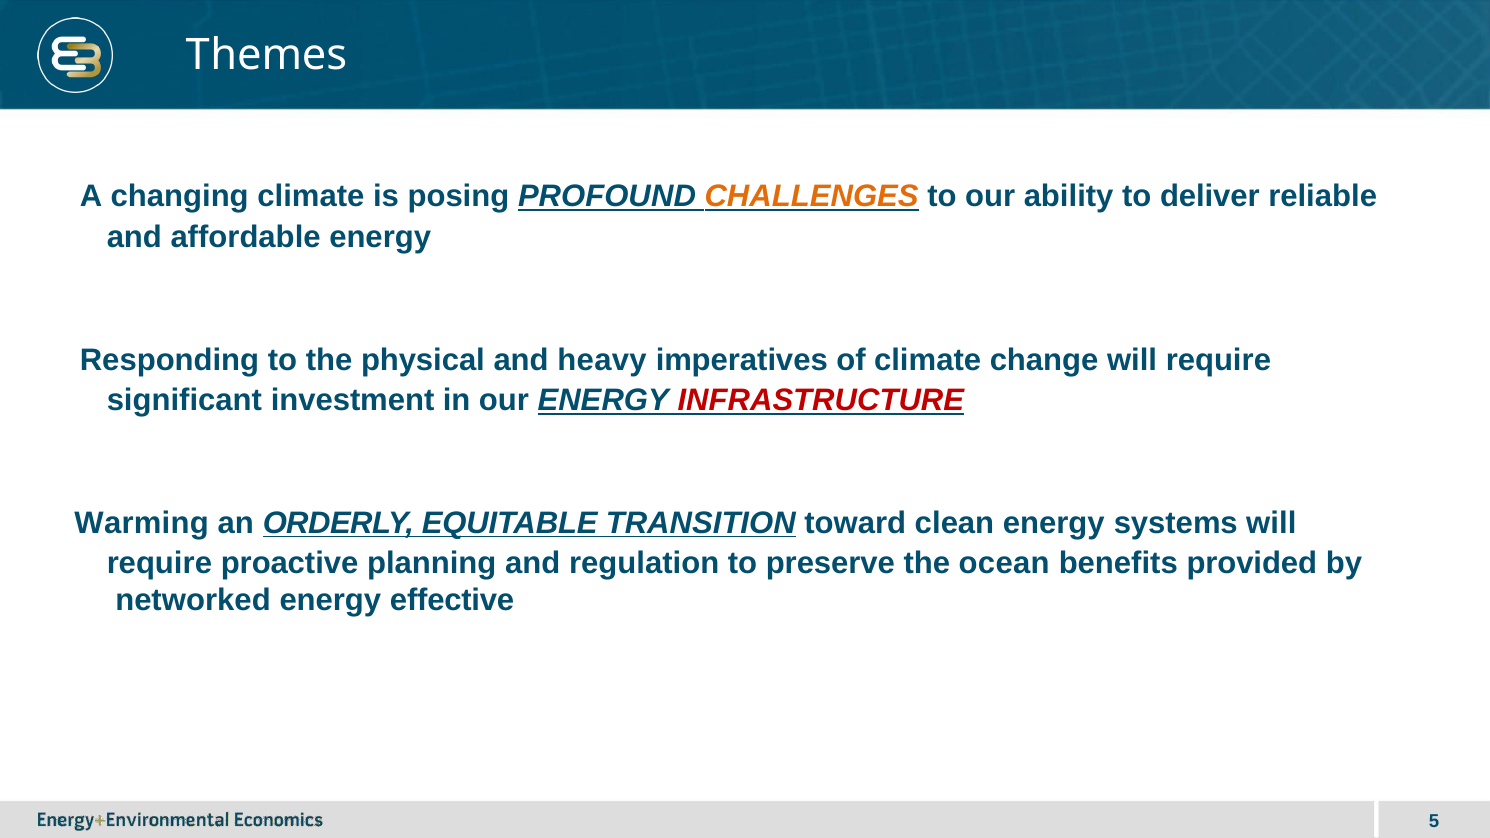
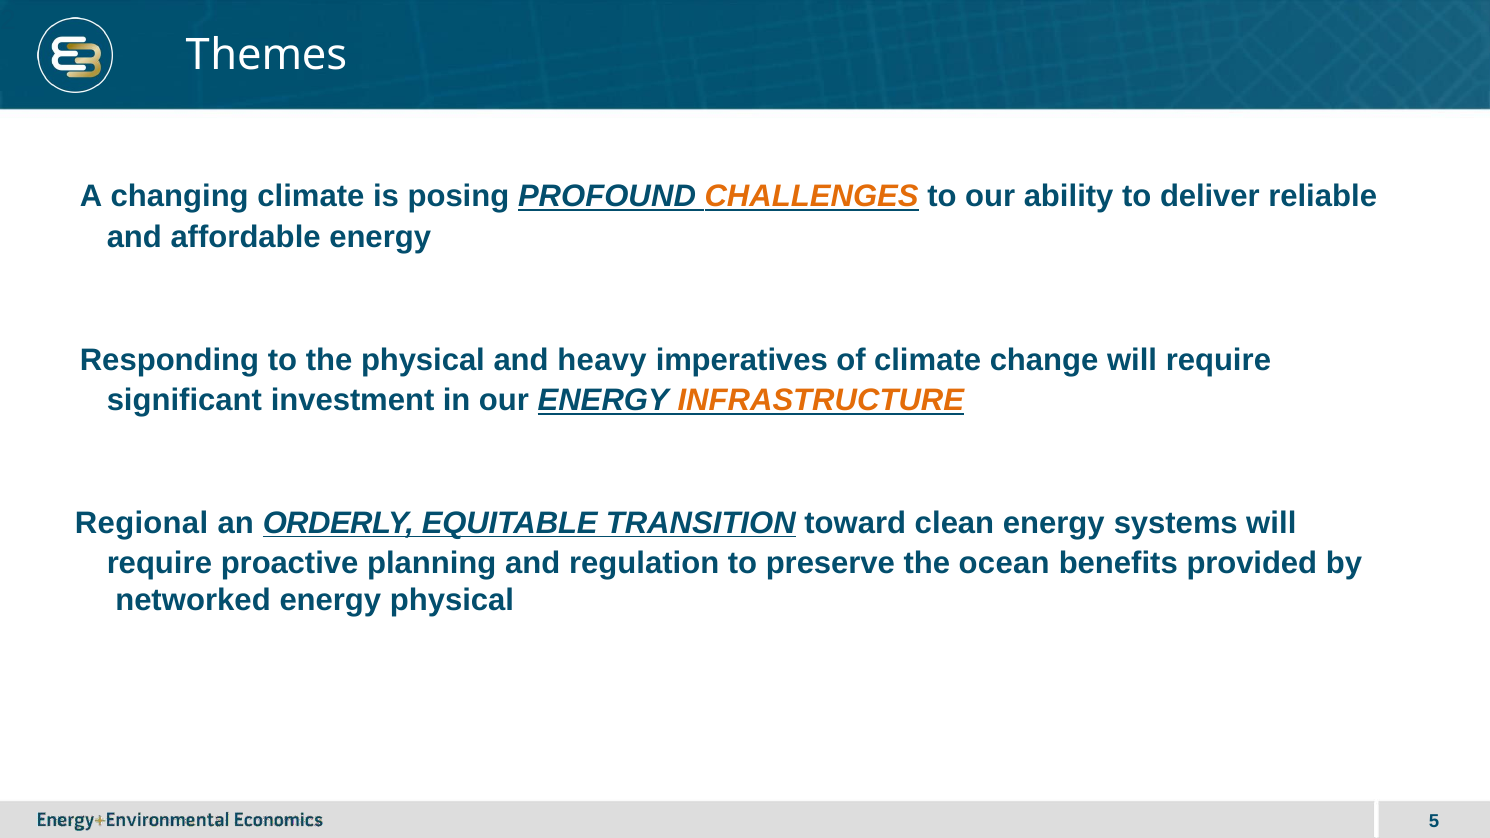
INFRASTRUCTURE colour: red -> orange (821, 400)
Warming: Warming -> Regional (142, 523)
energy effective: effective -> physical (452, 601)
